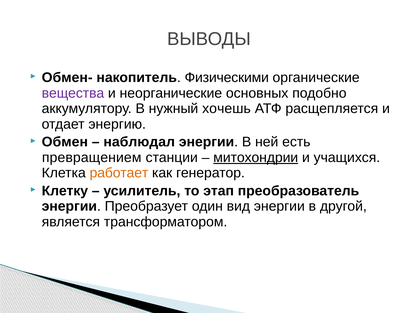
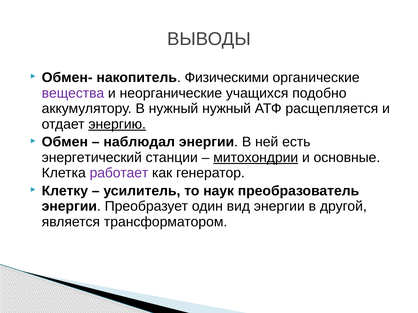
основных: основных -> учащихся (257, 93)
нужный хочешь: хочешь -> нужный (227, 109)
энергию underline: none -> present (117, 124)
превращением: превращением -> энергетический (92, 158)
учащихся: учащихся -> основные (347, 158)
работает colour: orange -> purple (119, 173)
этап: этап -> наук (219, 191)
